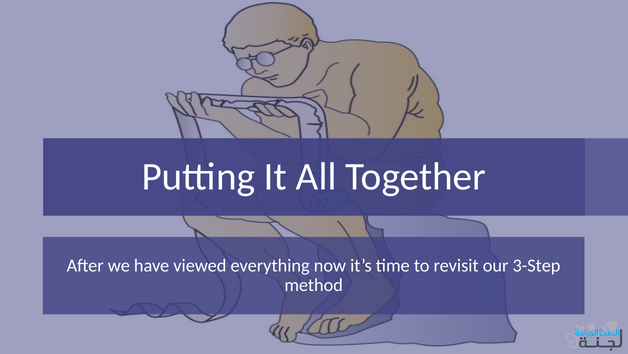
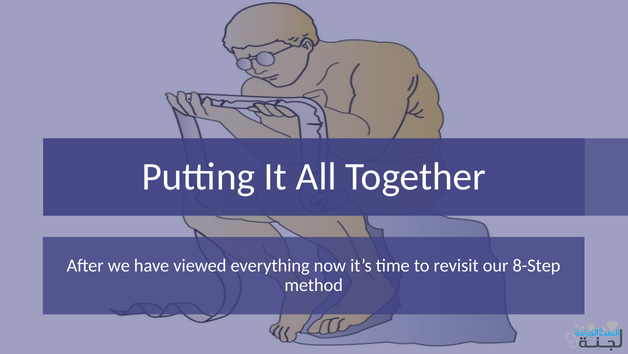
3-Step: 3-Step -> 8-Step (536, 265)
